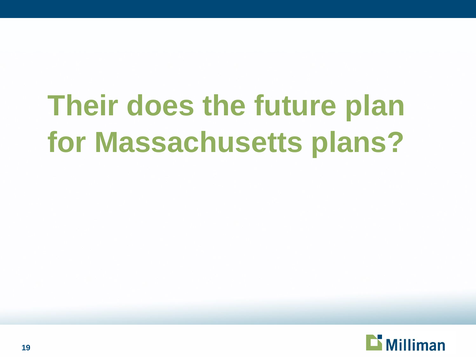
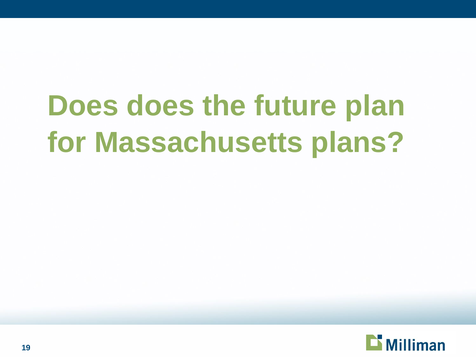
Their: Their -> Does (83, 106)
